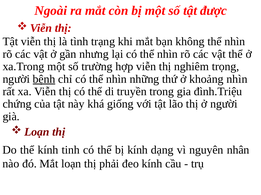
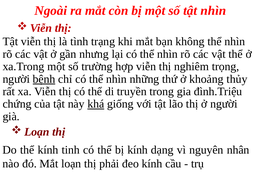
tật được: được -> nhìn (213, 11)
khoảng nhìn: nhìn -> thủy (237, 79)
khá underline: none -> present (96, 104)
